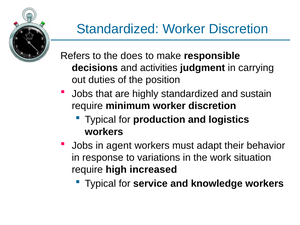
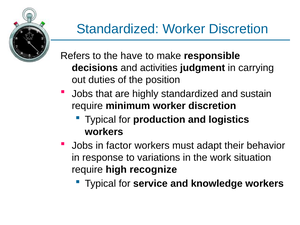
does: does -> have (132, 56)
agent: agent -> factor (119, 146)
increased: increased -> recognize (153, 170)
